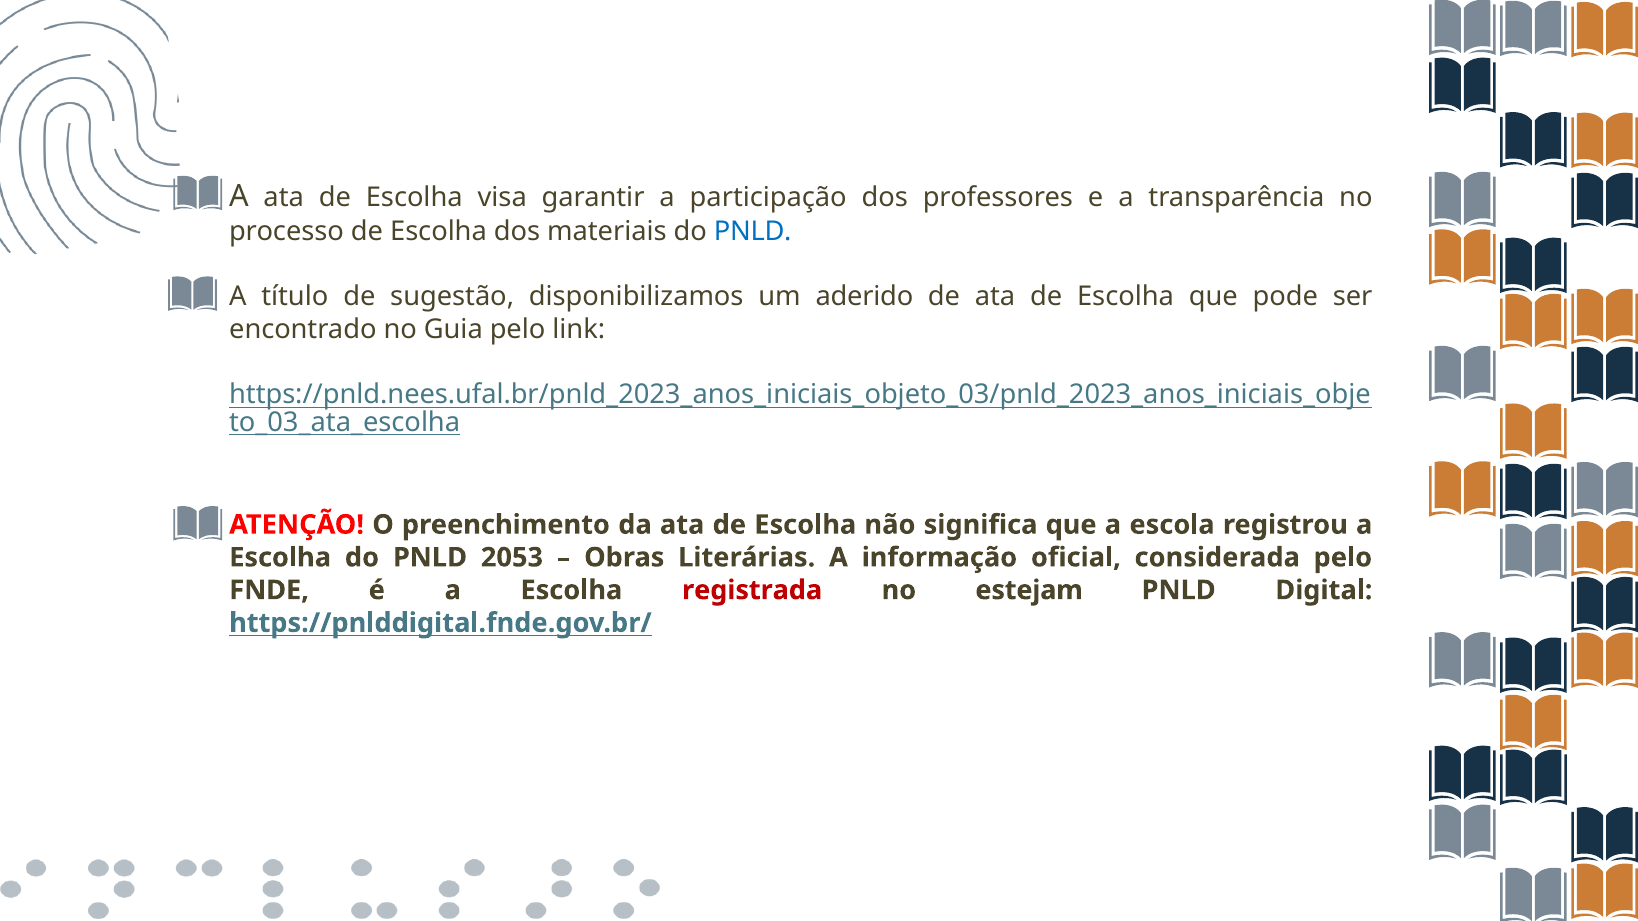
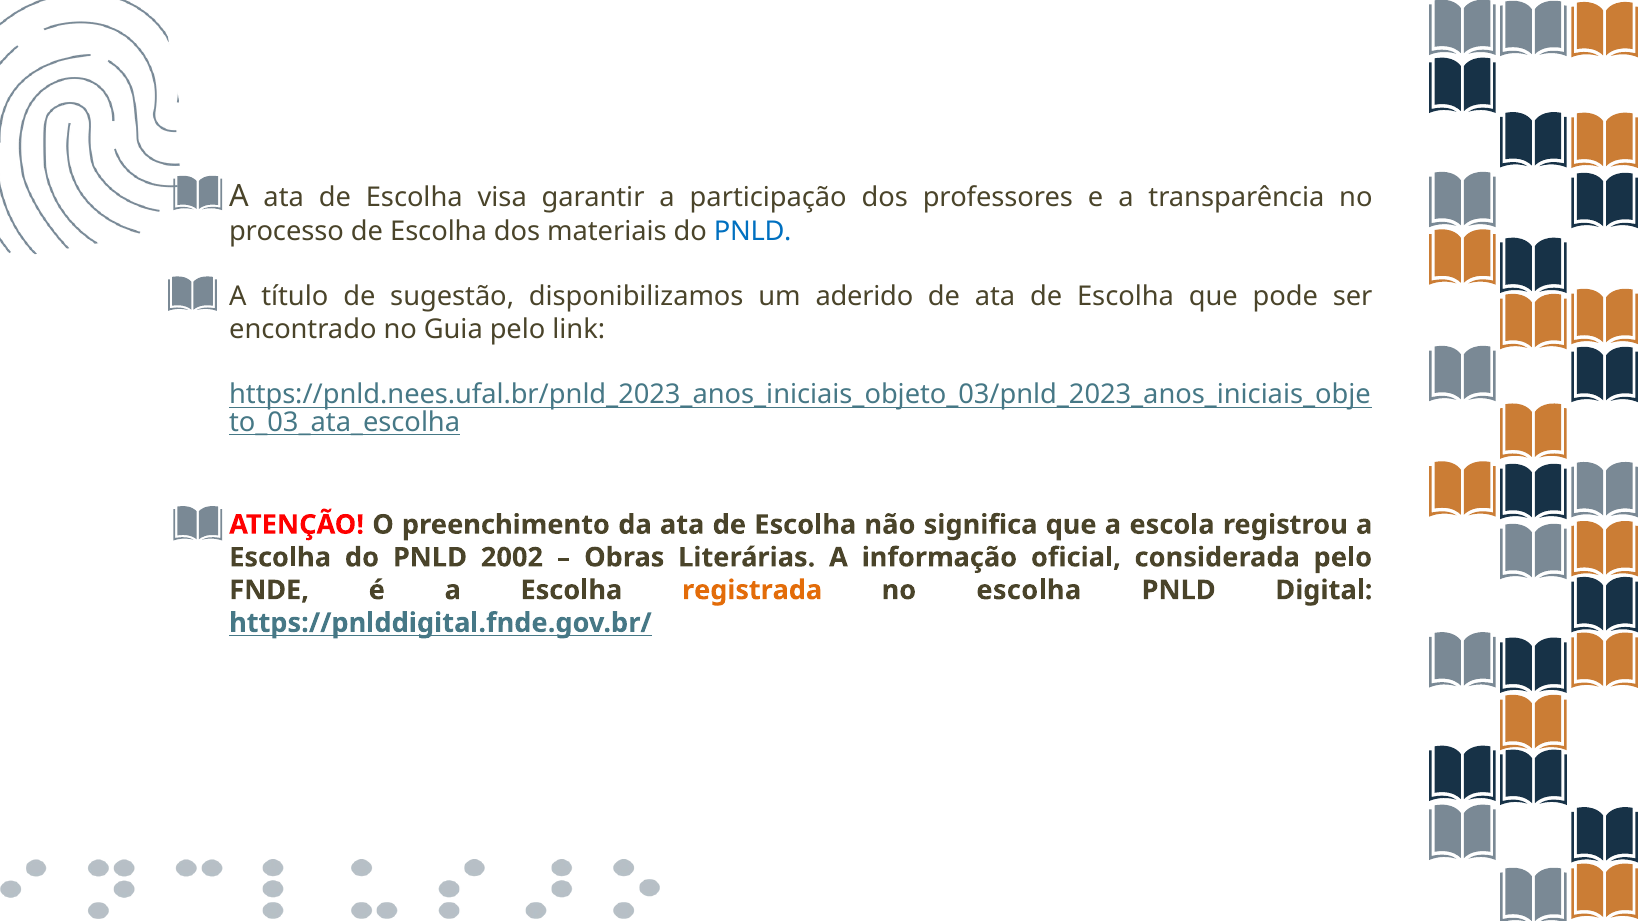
2053: 2053 -> 2002 (512, 558)
registrada colour: red -> orange (752, 590)
no estejam: estejam -> escolha (1029, 590)
